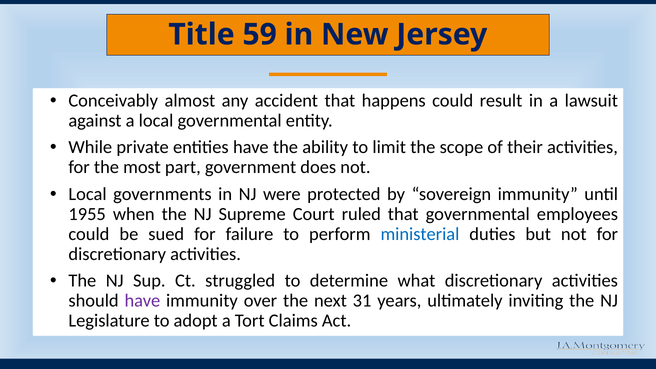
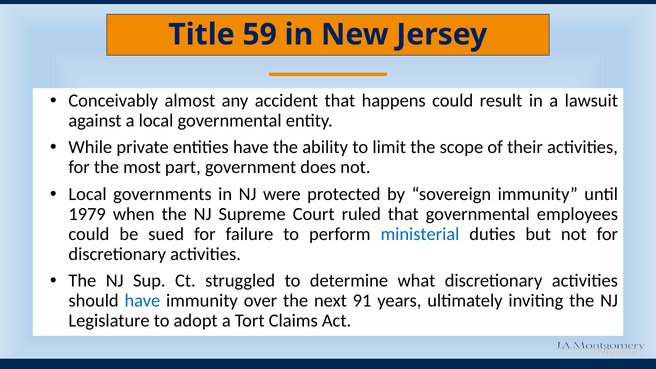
1955: 1955 -> 1979 (87, 214)
have colour: purple -> blue (142, 301)
31: 31 -> 91 (362, 301)
